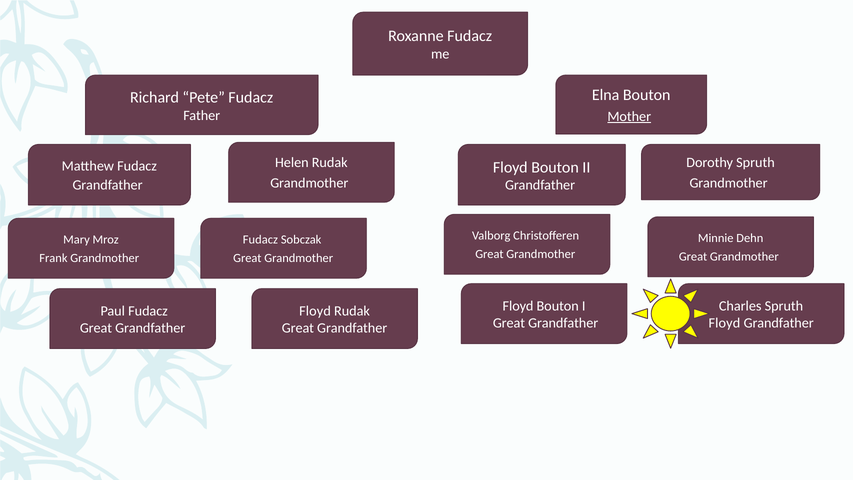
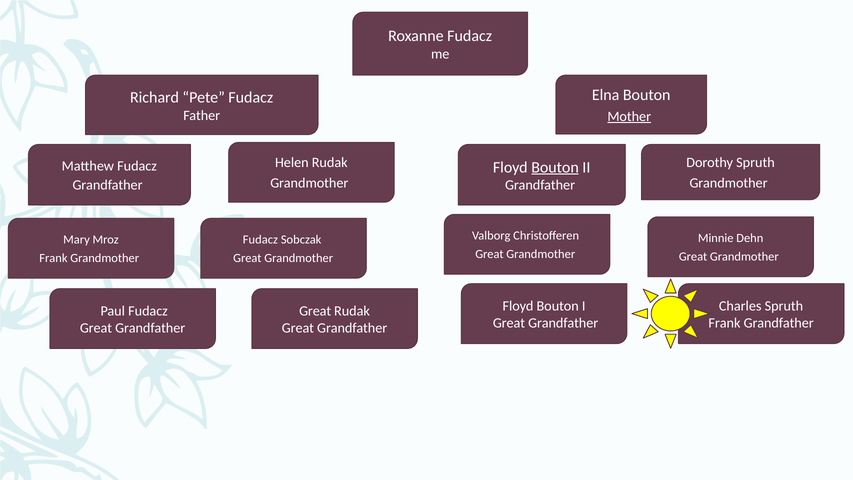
Bouton underline: none -> present (555, 167)
Floyd: Floyd -> Great (315, 311)
Floyd: Floyd -> Frank (724, 323)
